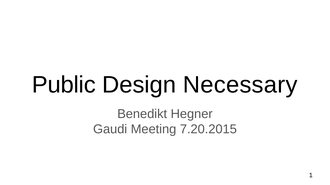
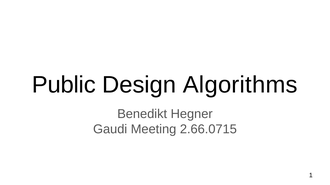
Necessary: Necessary -> Algorithms (240, 85)
7.20.2015: 7.20.2015 -> 2.66.0715 (208, 130)
